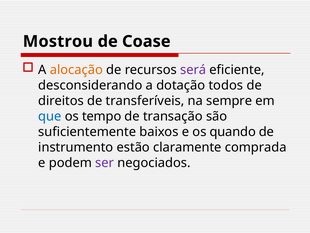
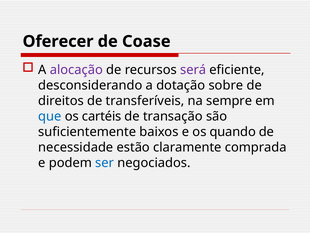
Mostrou: Mostrou -> Oferecer (58, 41)
alocação colour: orange -> purple (76, 70)
todos: todos -> sobre (226, 85)
tempo: tempo -> cartéis (102, 116)
instrumento: instrumento -> necessidade (76, 147)
ser colour: purple -> blue (105, 163)
